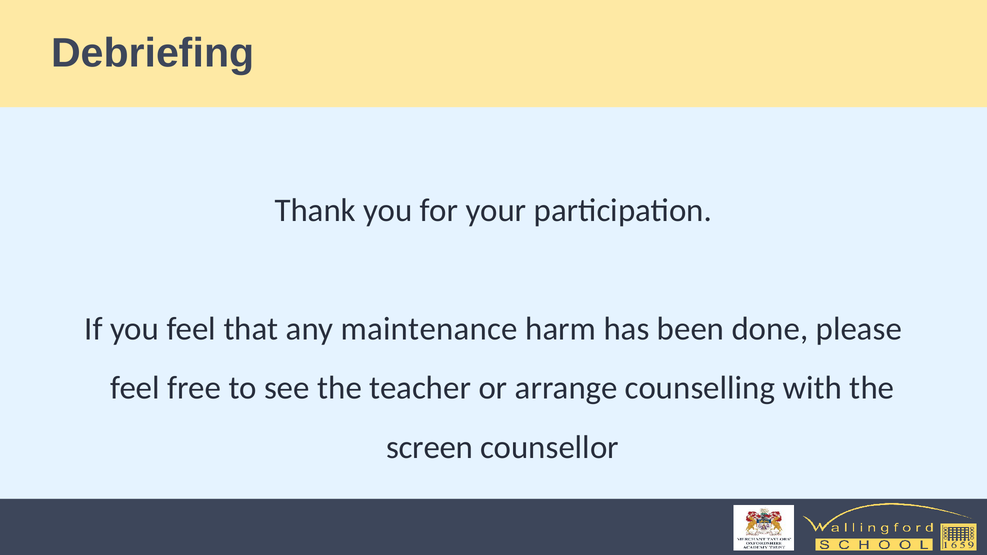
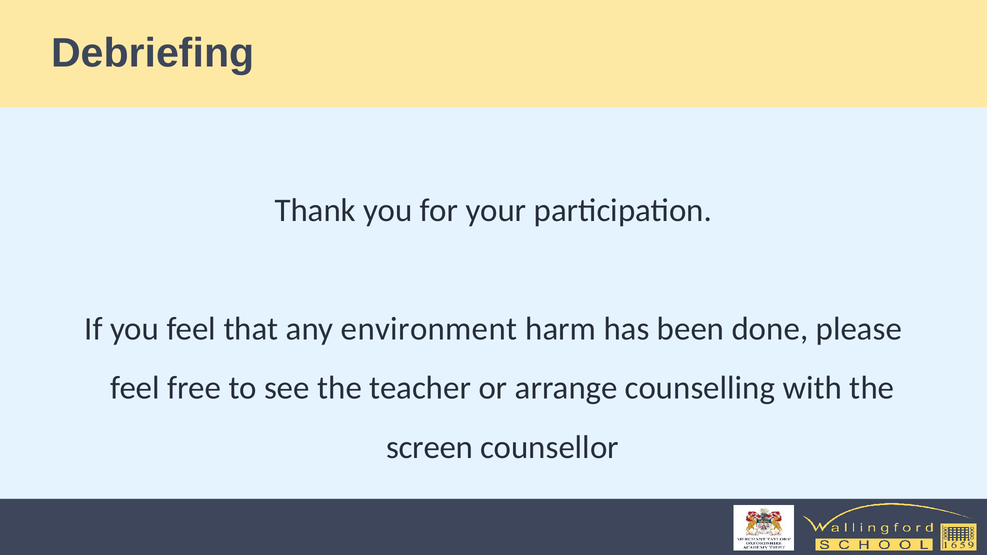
maintenance: maintenance -> environment (429, 329)
